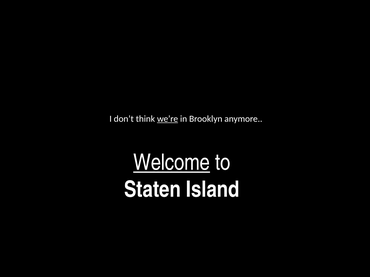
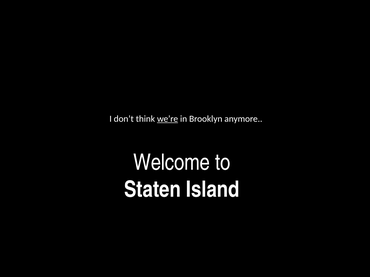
Welcome underline: present -> none (172, 163)
